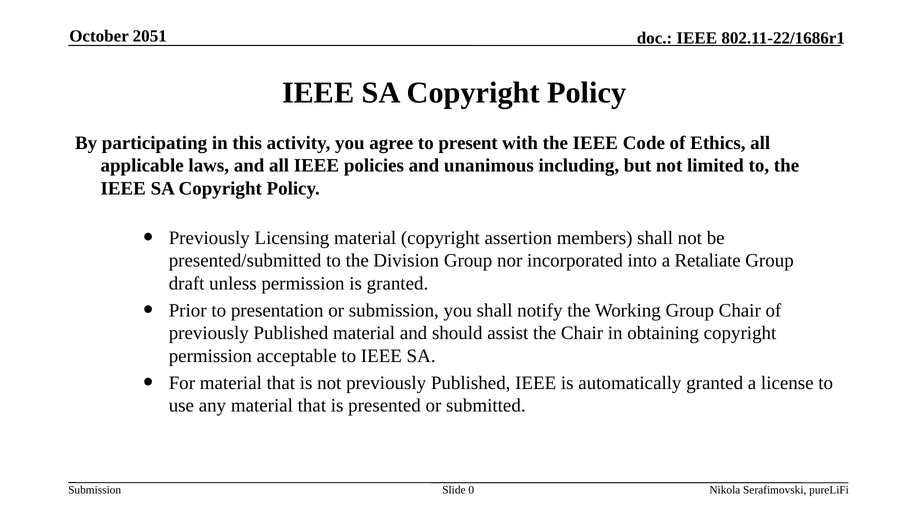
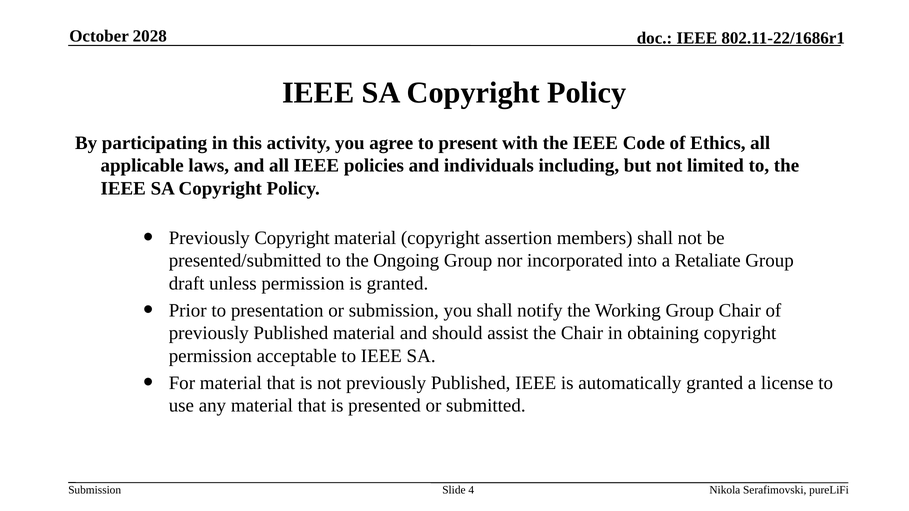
2051: 2051 -> 2028 (150, 36)
unanimous: unanimous -> individuals (489, 166)
Previously Licensing: Licensing -> Copyright (292, 238)
Division: Division -> Ongoing (406, 261)
0: 0 -> 4 (471, 490)
